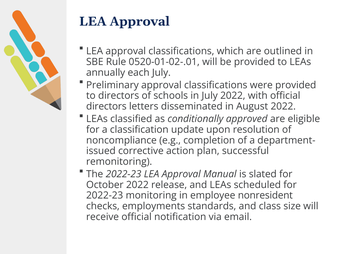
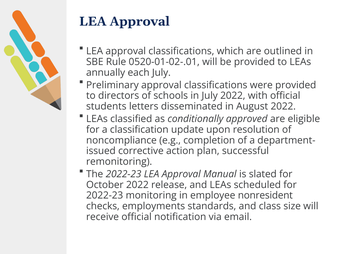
directors: directors -> students (106, 106)
